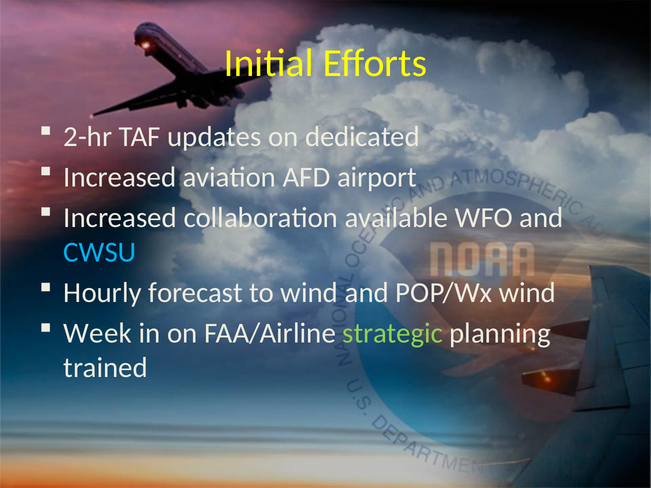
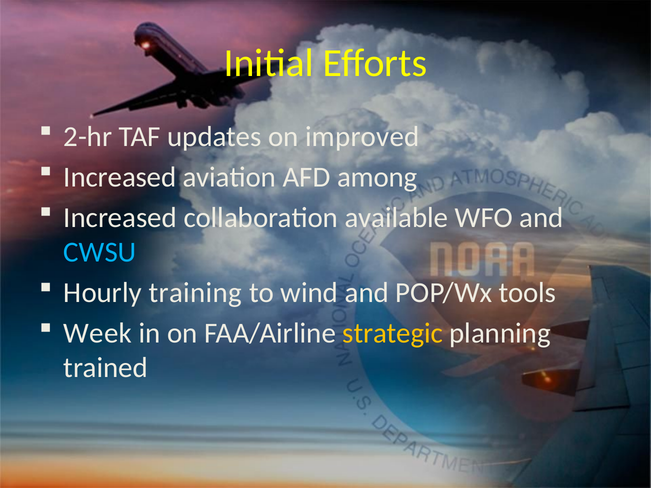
dedicated: dedicated -> improved (362, 137)
airport: airport -> among (377, 177)
forecast: forecast -> training (195, 293)
POP/Wx wind: wind -> tools (528, 293)
strategic colour: light green -> yellow (393, 333)
